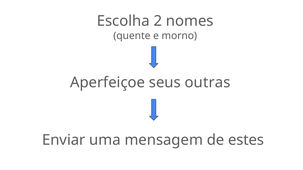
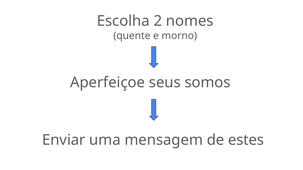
outras: outras -> somos (208, 83)
